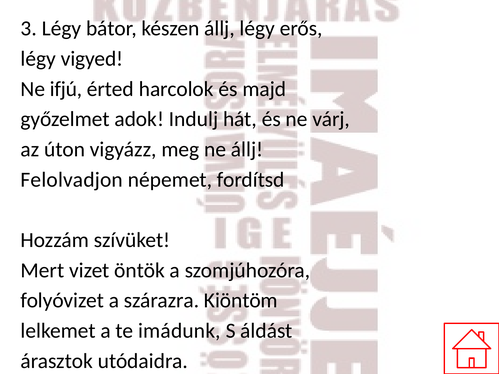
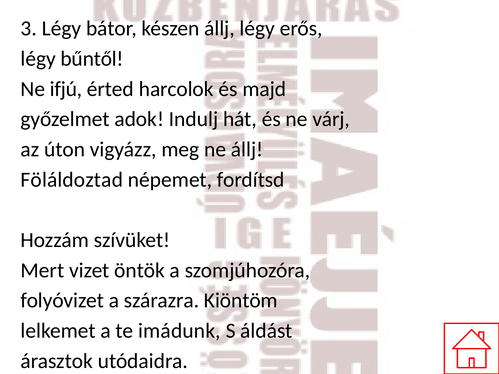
vigyed: vigyed -> bűntől (92, 59)
Felolvadjon: Felolvadjon -> Föláldoztad (72, 180)
